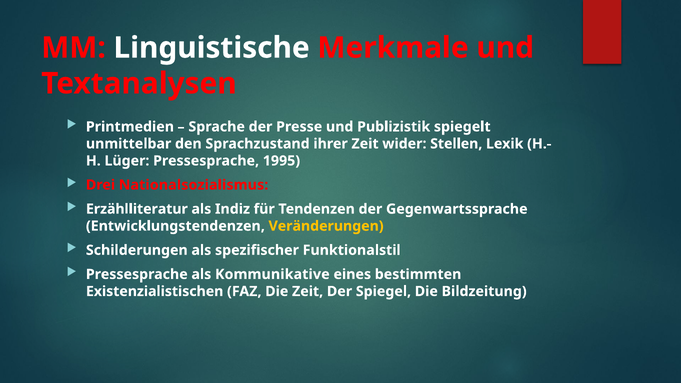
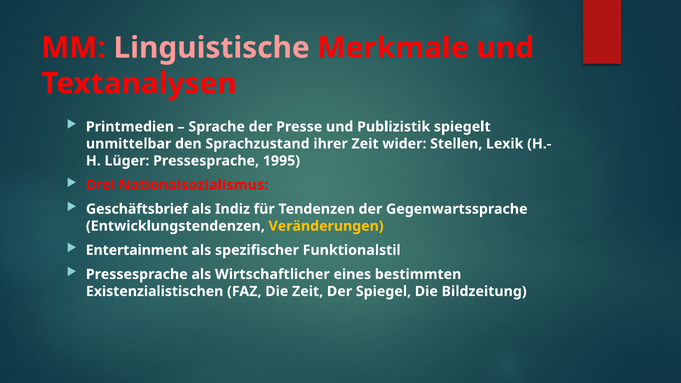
Linguistische colour: white -> pink (212, 48)
Erzählliteratur: Erzählliteratur -> Geschäftsbrief (137, 209)
Schilderungen: Schilderungen -> Entertainment (137, 250)
Kommunikative: Kommunikative -> Wirtschaftlicher (272, 274)
